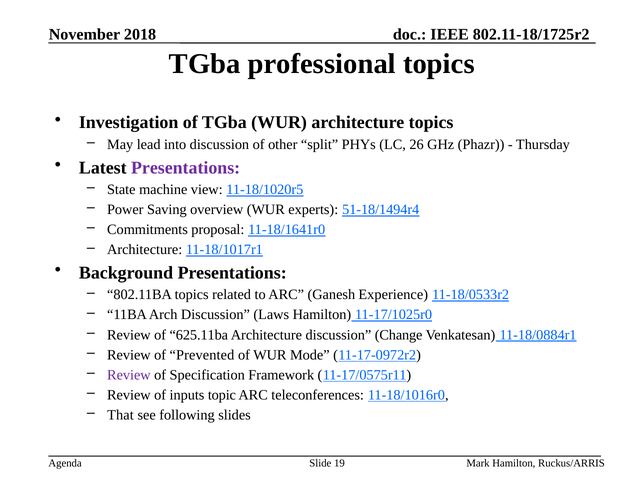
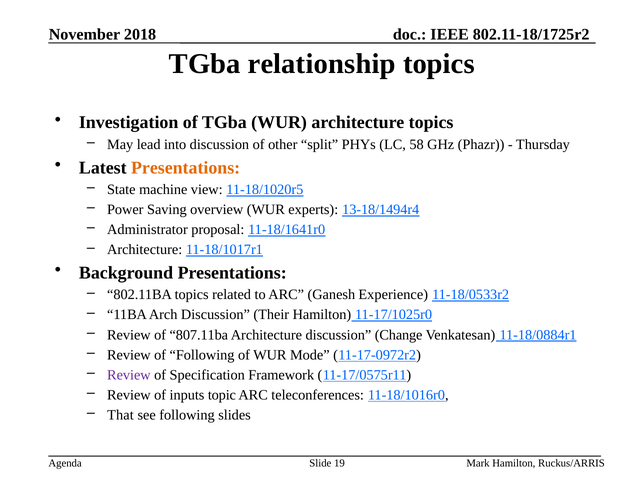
professional: professional -> relationship (322, 64)
26: 26 -> 58 (417, 144)
Presentations colour: purple -> orange (186, 168)
51-18/1494r4: 51-18/1494r4 -> 13-18/1494r4 (381, 210)
Commitments: Commitments -> Administrator (147, 230)
Laws: Laws -> Their (271, 315)
625.11ba: 625.11ba -> 807.11ba (199, 335)
of Prevented: Prevented -> Following (202, 355)
